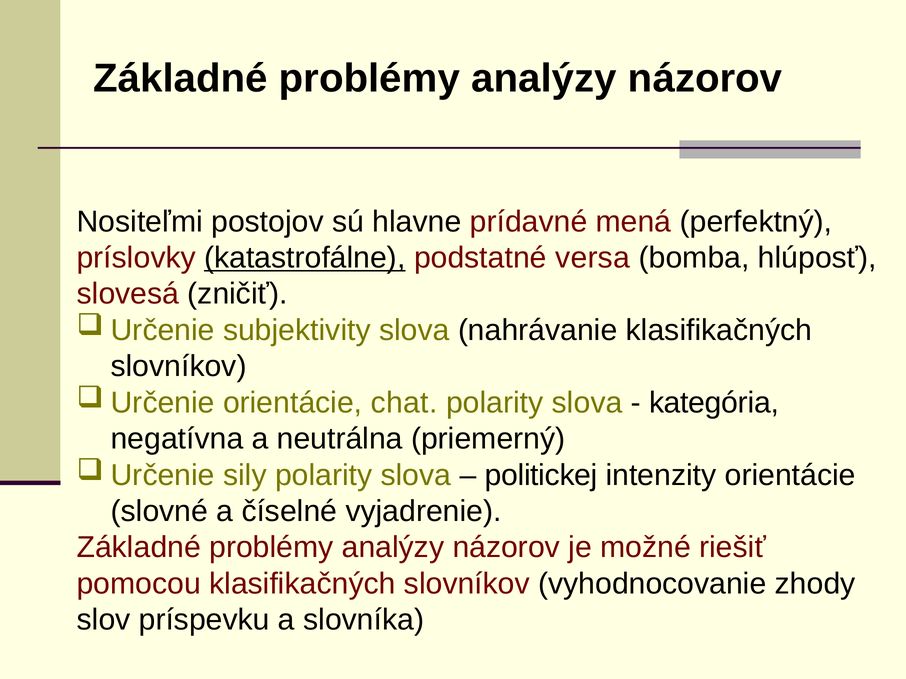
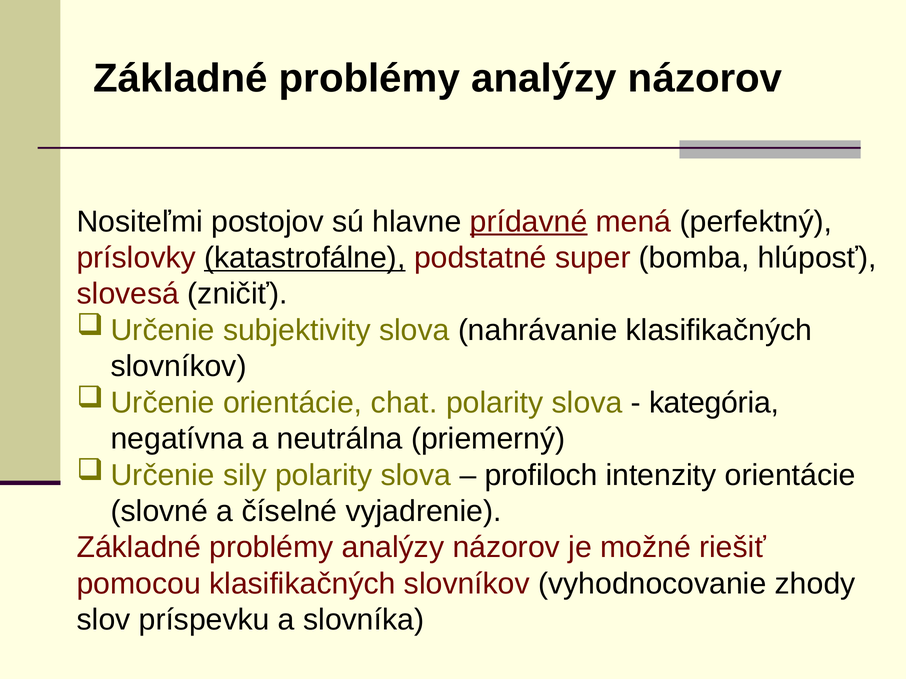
prídavné underline: none -> present (529, 222)
versa: versa -> super (593, 258)
politickej: politickej -> profiloch (541, 475)
